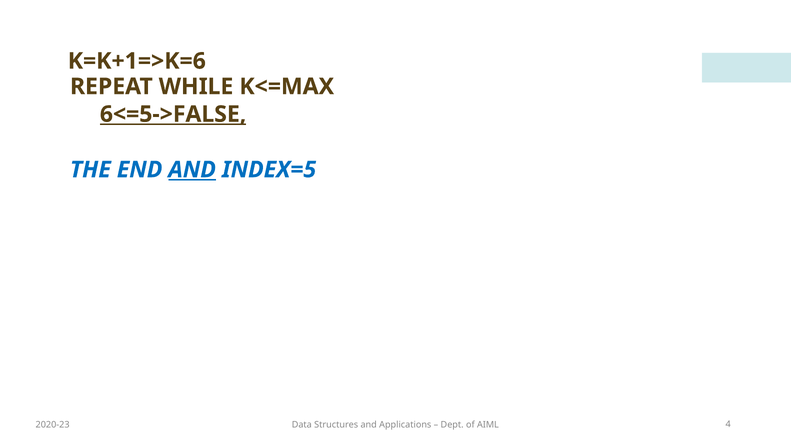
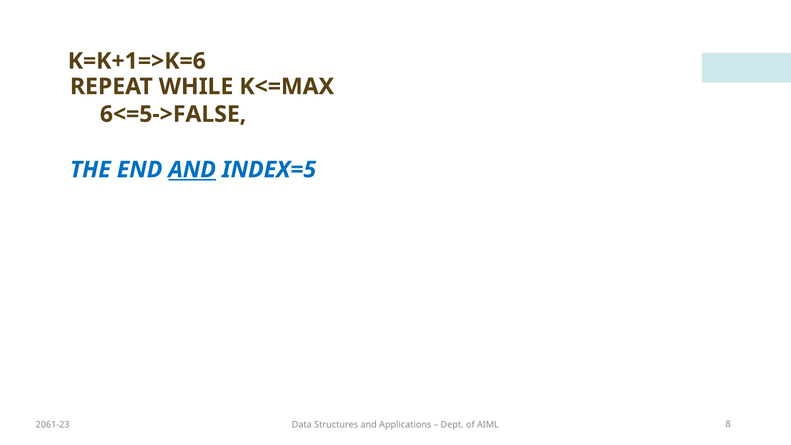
6<=5->FALSE underline: present -> none (173, 114)
2020-23: 2020-23 -> 2061-23 (53, 425)
4: 4 -> 8 (728, 424)
